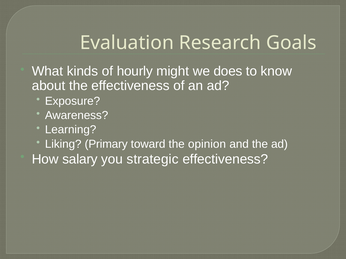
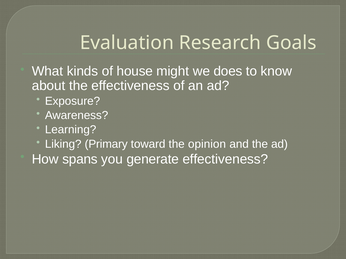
hourly: hourly -> house (135, 71)
salary: salary -> spans (80, 159)
strategic: strategic -> generate (153, 159)
